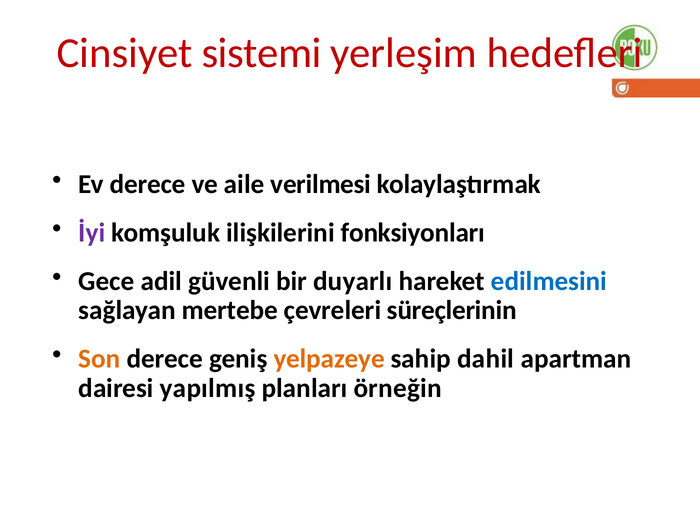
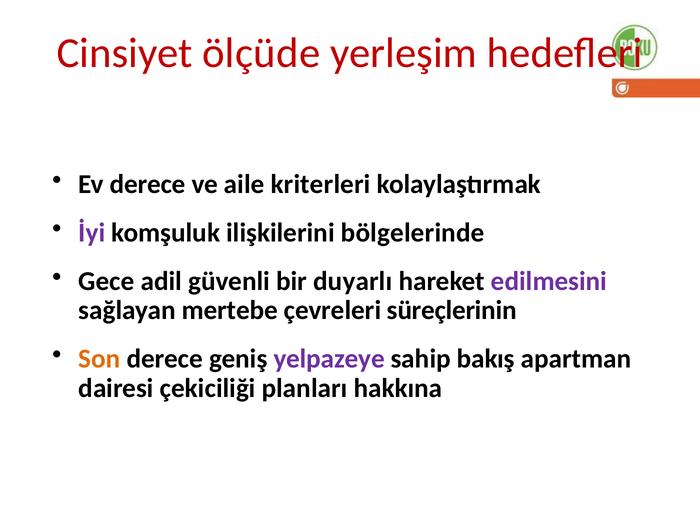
sistemi: sistemi -> ölçüde (261, 53)
verilmesi: verilmesi -> kriterleri (321, 184)
fonksiyonları: fonksiyonları -> bölgelerinde (413, 233)
edilmesini colour: blue -> purple (549, 281)
yelpazeye colour: orange -> purple (329, 359)
dahil: dahil -> bakış (486, 359)
yapılmış: yapılmış -> çekiciliği (208, 388)
örneğin: örneğin -> hakkına (398, 388)
